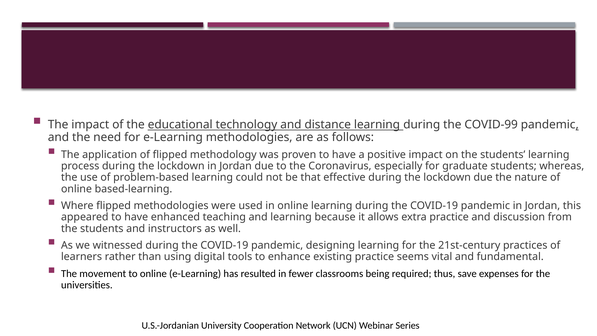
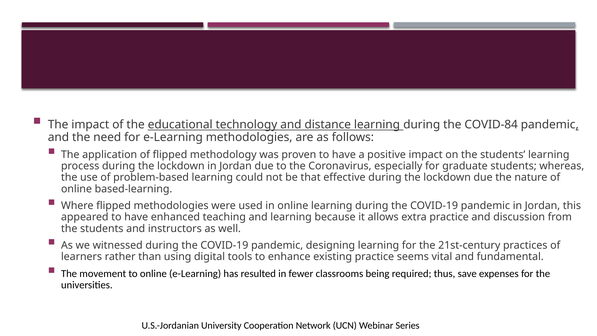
COVID-99: COVID-99 -> COVID-84 (491, 124)
